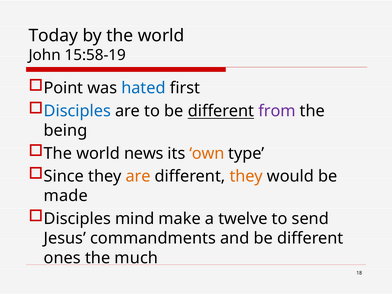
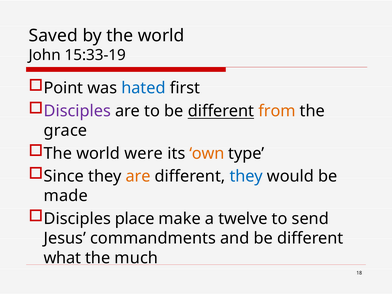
Today: Today -> Saved (53, 36)
15:58-19: 15:58-19 -> 15:33-19 (95, 55)
Disciples colour: blue -> purple (77, 111)
from colour: purple -> orange (277, 111)
being: being -> grace (65, 131)
news: news -> were (144, 153)
they colour: orange -> blue (246, 176)
mind: mind -> place (135, 219)
ones: ones -> what (62, 258)
